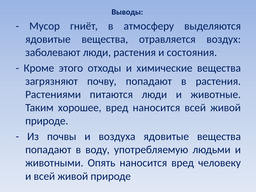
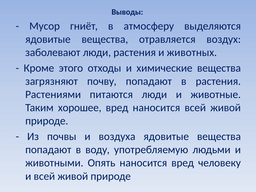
состояния: состояния -> животных (192, 53)
